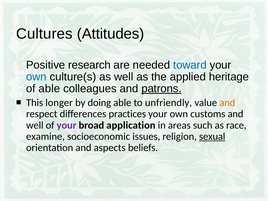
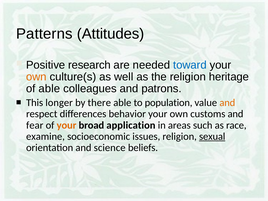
Cultures: Cultures -> Patterns (44, 34)
own colour: blue -> orange (36, 77)
the applied: applied -> religion (188, 77)
patrons underline: present -> none (161, 89)
doing: doing -> there (99, 103)
unfriendly: unfriendly -> population (169, 103)
practices: practices -> behavior (127, 114)
well: well -> fear (35, 125)
your colour: purple -> orange (67, 125)
aspects: aspects -> science (110, 148)
